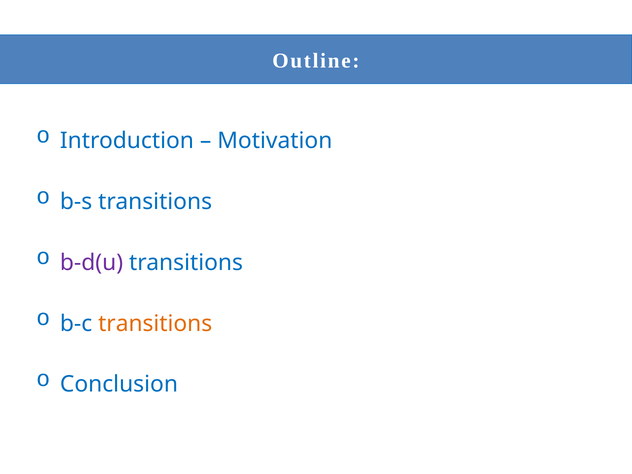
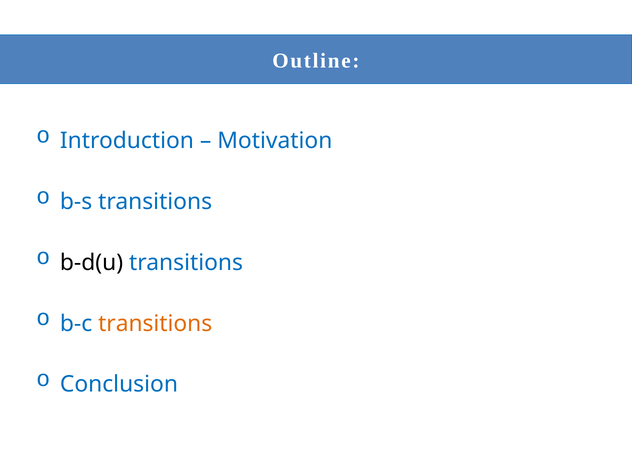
b-d(u colour: purple -> black (92, 263)
